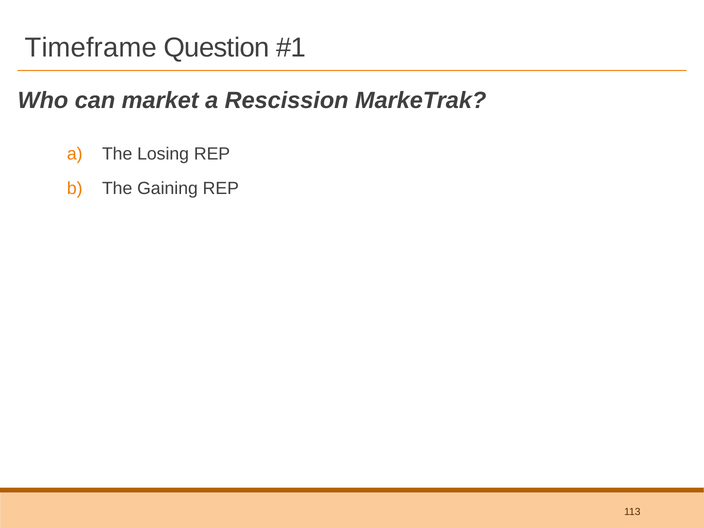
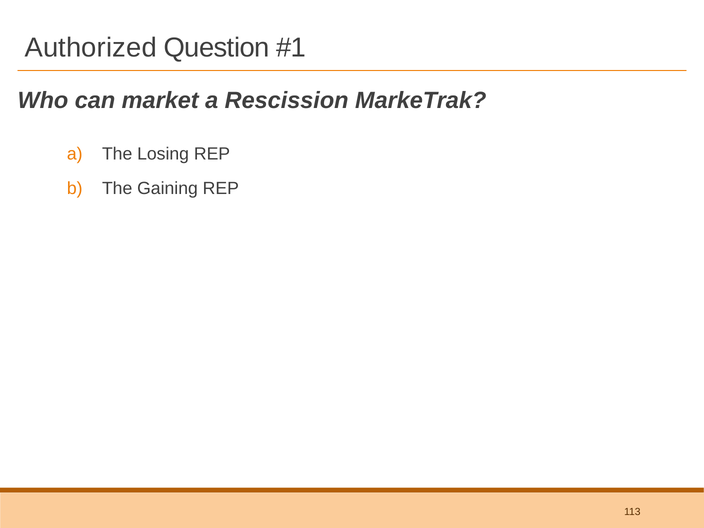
Timeframe: Timeframe -> Authorized (91, 48)
